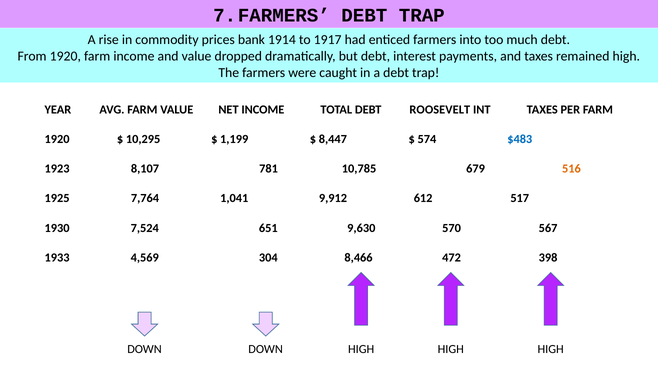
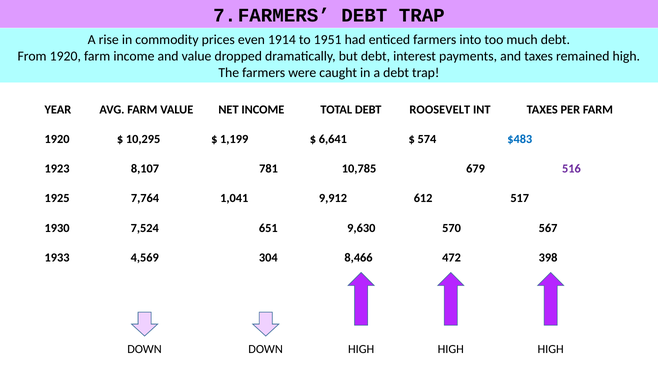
bank: bank -> even (251, 40)
1917: 1917 -> 1951 (328, 40)
8,447: 8,447 -> 6,641 (333, 139)
516 colour: orange -> purple (571, 169)
